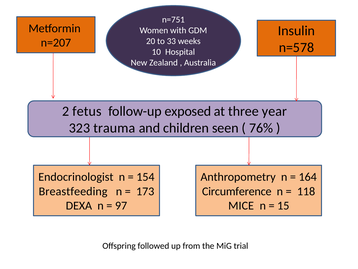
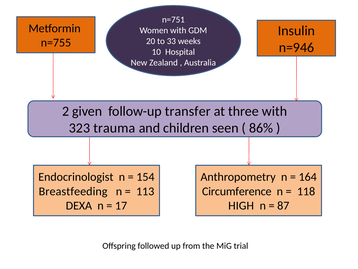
n=207: n=207 -> n=755 (56, 43)
n=578: n=578 -> n=946 (296, 47)
fetus: fetus -> given (87, 111)
exposed: exposed -> transfer (188, 111)
three year: year -> with (274, 111)
76%: 76% -> 86% (261, 128)
173: 173 -> 113 (145, 191)
97: 97 -> 17 (121, 205)
MICE: MICE -> HIGH (241, 205)
15: 15 -> 87 (283, 205)
